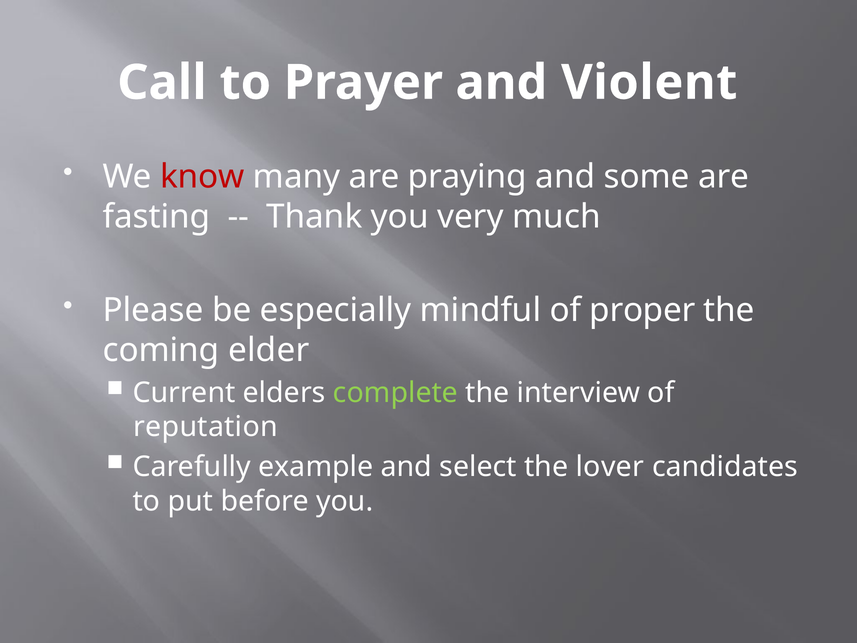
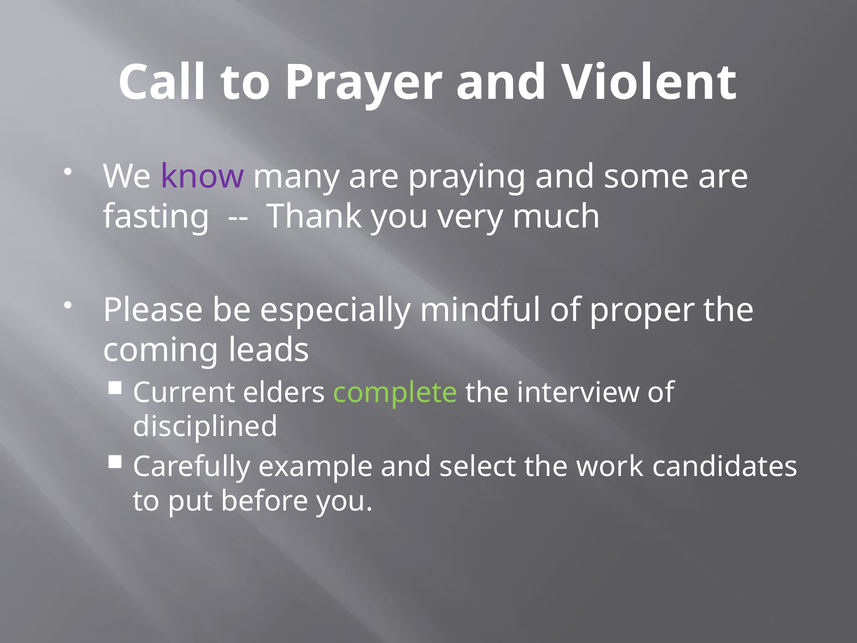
know colour: red -> purple (202, 177)
elder: elder -> leads (269, 350)
reputation: reputation -> disciplined (206, 427)
lover: lover -> work (610, 467)
